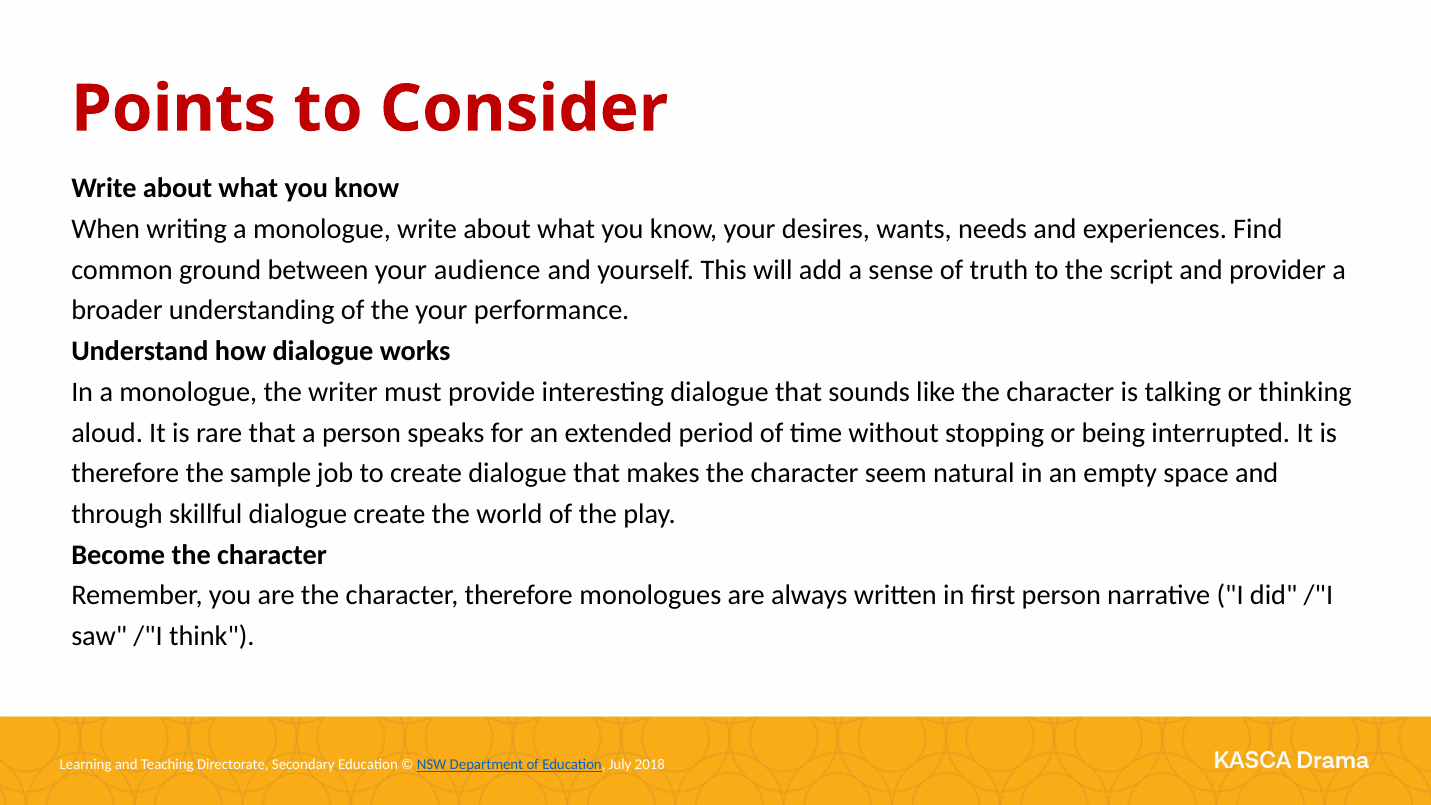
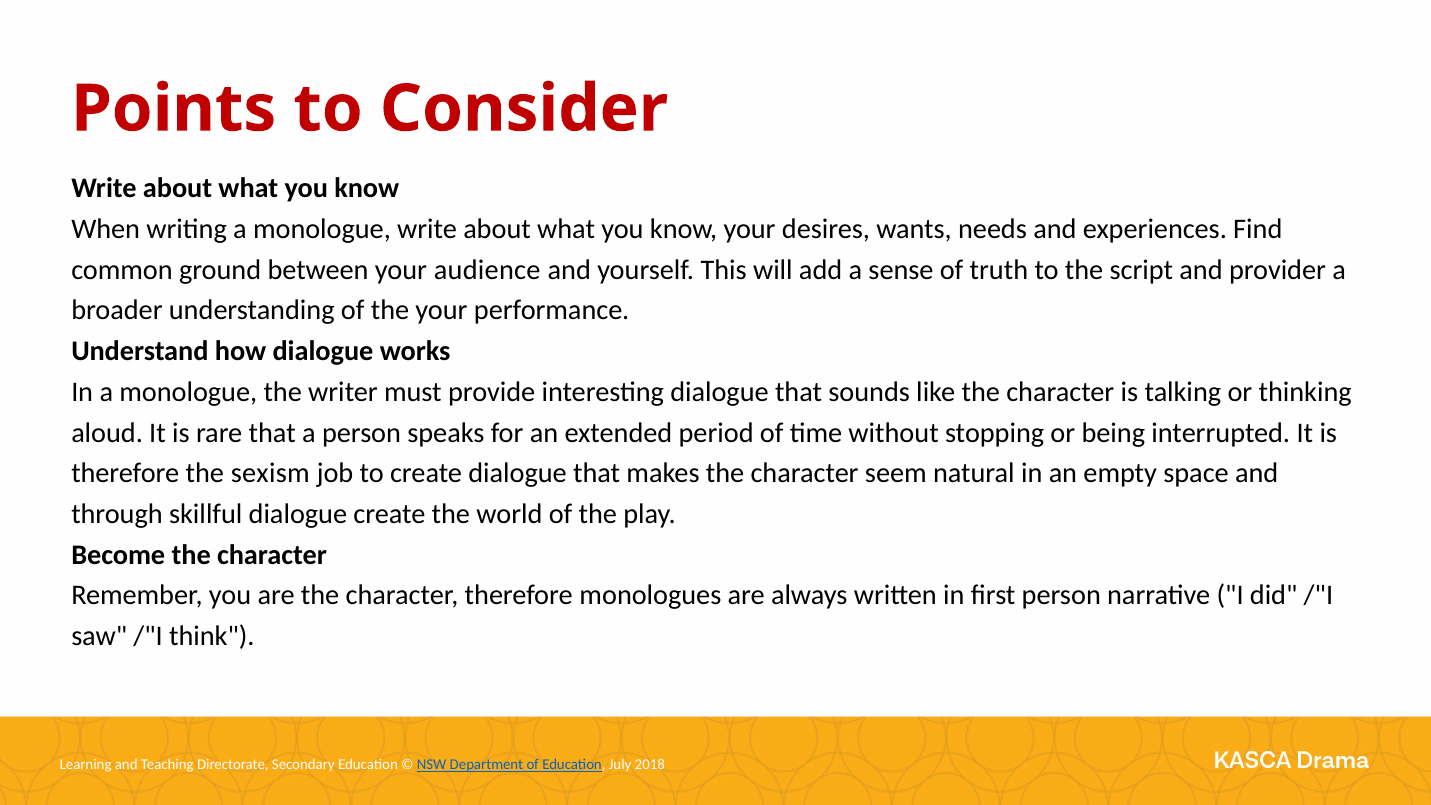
sample: sample -> sexism (270, 473)
